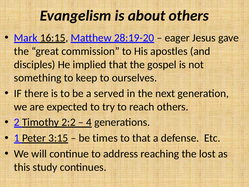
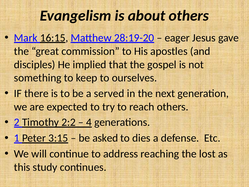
times: times -> asked (105, 138)
to that: that -> dies (141, 138)
